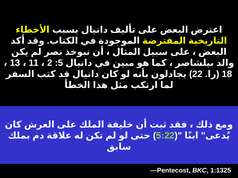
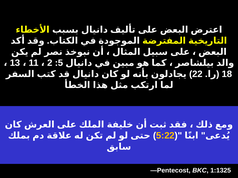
5:22 colour: light green -> yellow (165, 136)
